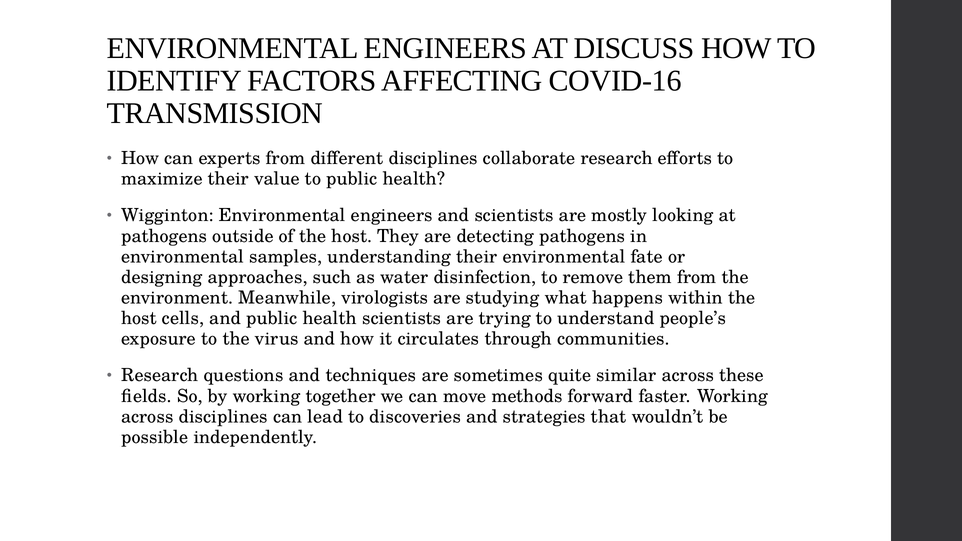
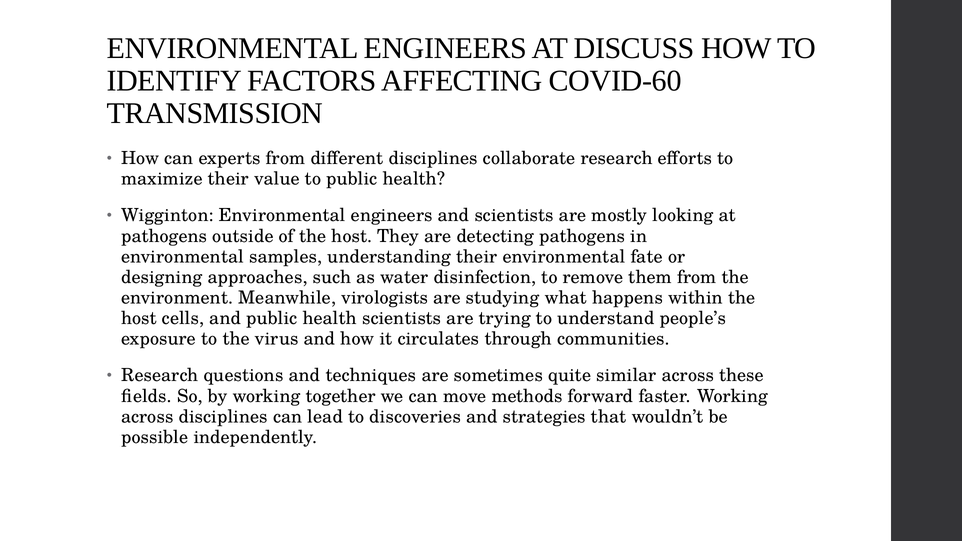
COVID-16: COVID-16 -> COVID-60 (615, 81)
